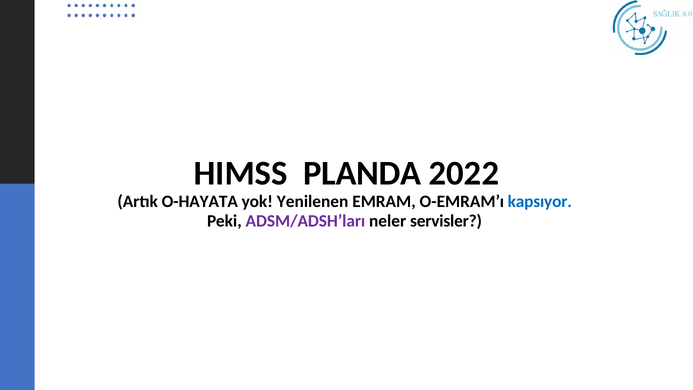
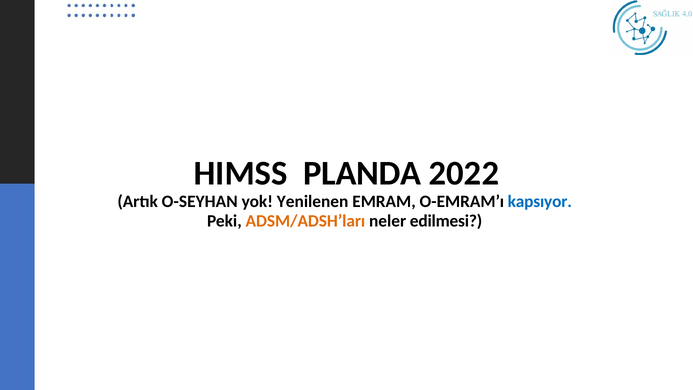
O-HAYATA: O-HAYATA -> O-SEYHAN (200, 202)
ADSM/ADSH’ları colour: purple -> orange (305, 221)
servisler: servisler -> edilmesi (446, 221)
